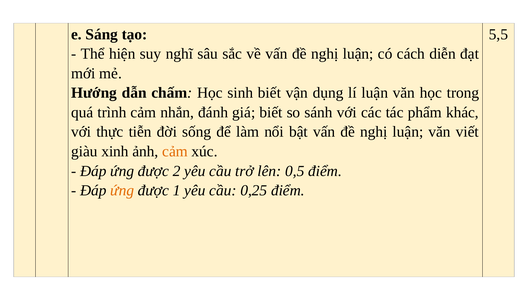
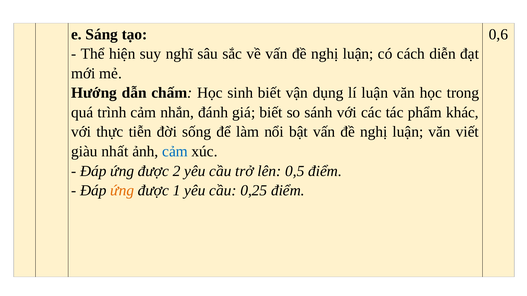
5,5: 5,5 -> 0,6 (498, 34)
xinh: xinh -> nhất (115, 152)
cảm colour: orange -> blue (175, 152)
